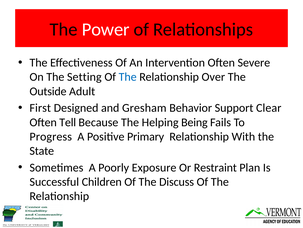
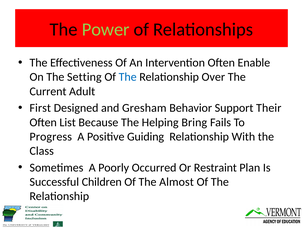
Power colour: white -> light green (106, 29)
Severe: Severe -> Enable (254, 63)
Outside: Outside -> Current (48, 91)
Clear: Clear -> Their (269, 108)
Tell: Tell -> List (68, 122)
Being: Being -> Bring (194, 122)
Primary: Primary -> Guiding (146, 136)
State: State -> Class (42, 150)
Exposure: Exposure -> Occurred (154, 167)
Discuss: Discuss -> Almost (177, 181)
